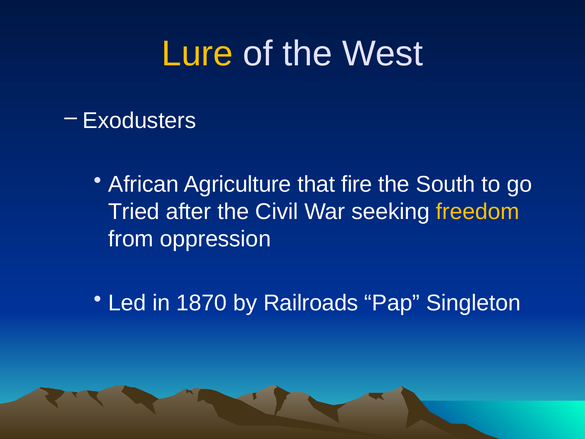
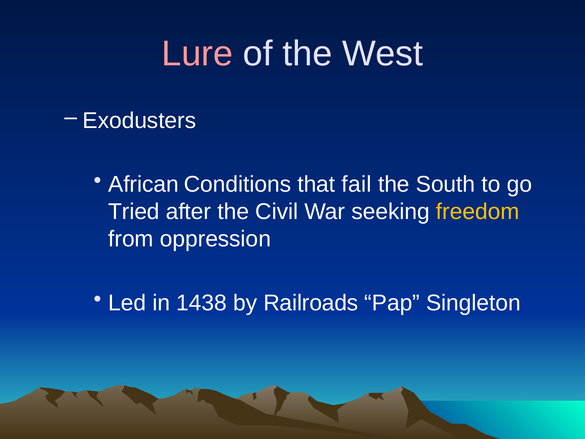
Lure colour: yellow -> pink (197, 54)
Agriculture: Agriculture -> Conditions (238, 184)
fire: fire -> fail (357, 184)
1870: 1870 -> 1438 (202, 303)
